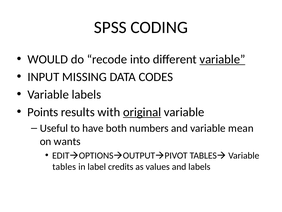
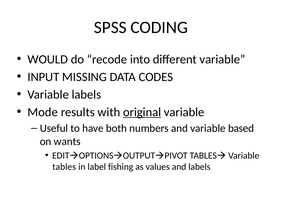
variable underline: present -> none (222, 59)
Points: Points -> Mode (43, 112)
mean: mean -> based (241, 128)
credits: credits -> fishing (121, 166)
